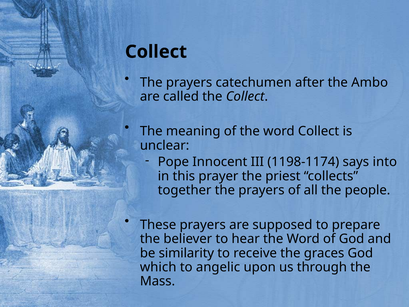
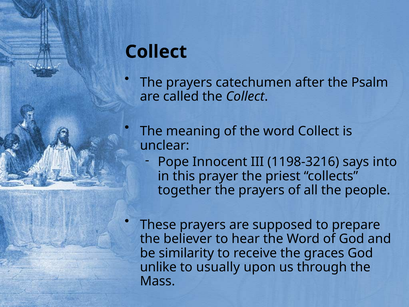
Ambo: Ambo -> Psalm (370, 82)
1198-1174: 1198-1174 -> 1198-3216 (303, 162)
which: which -> unlike (158, 267)
angelic: angelic -> usually (218, 267)
